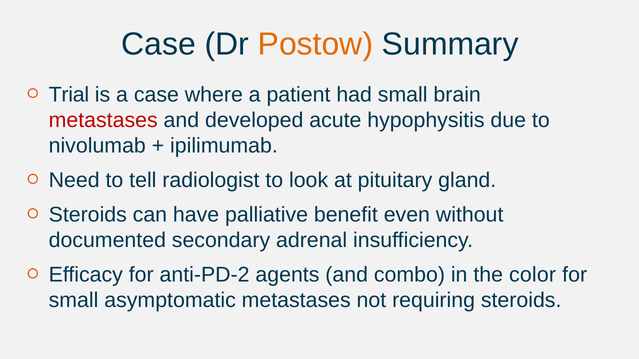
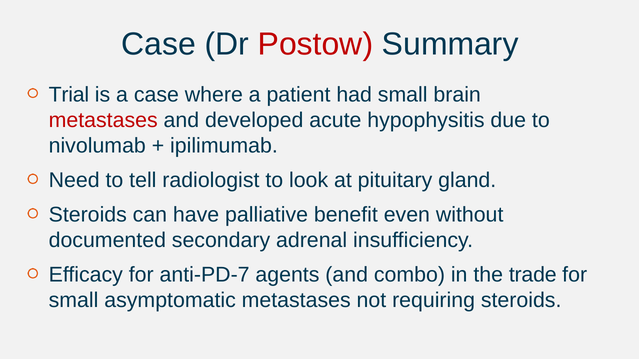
Postow colour: orange -> red (315, 44)
anti-PD-2: anti-PD-2 -> anti-PD-7 (205, 275)
color: color -> trade (533, 275)
